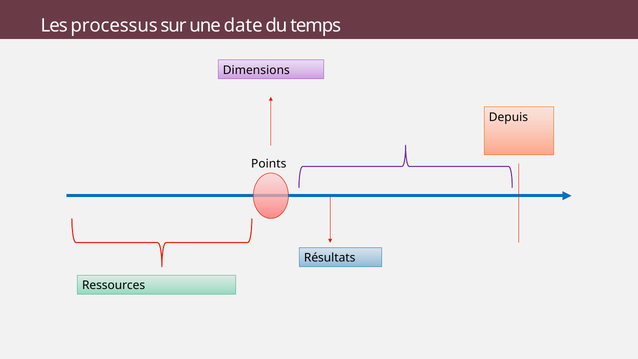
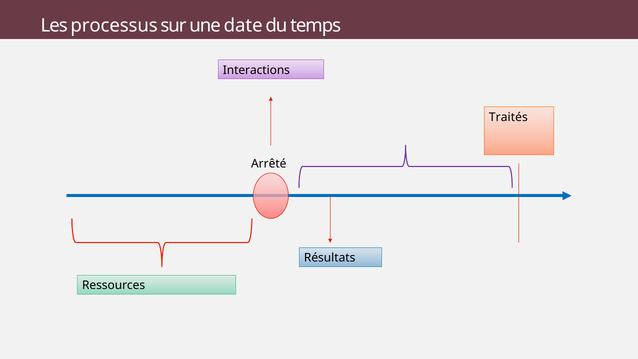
Dimensions: Dimensions -> Interactions (256, 70)
Depuis: Depuis -> Traités (508, 117)
Points: Points -> Arrêté (269, 164)
